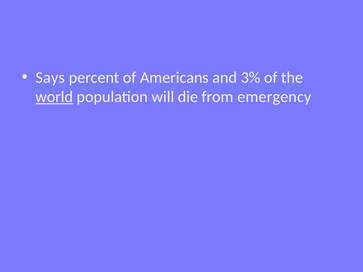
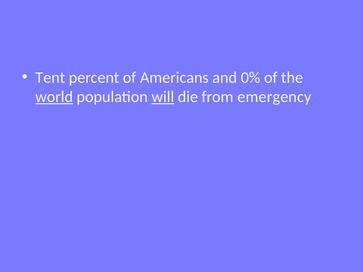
Says: Says -> Tent (50, 78)
3%: 3% -> 0% (251, 78)
will underline: none -> present (163, 97)
